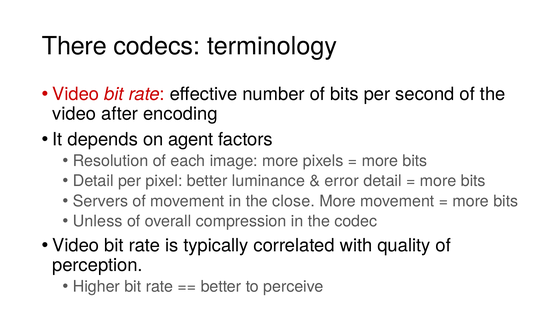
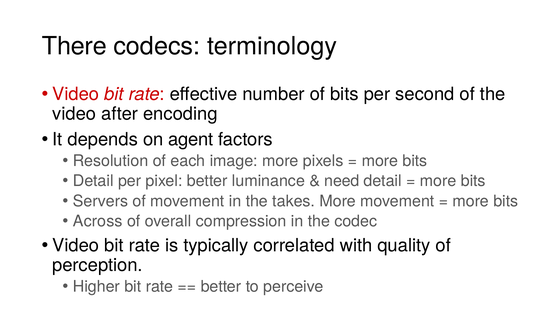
error: error -> need (342, 181)
close: close -> takes (294, 201)
Unless: Unless -> Across (98, 221)
